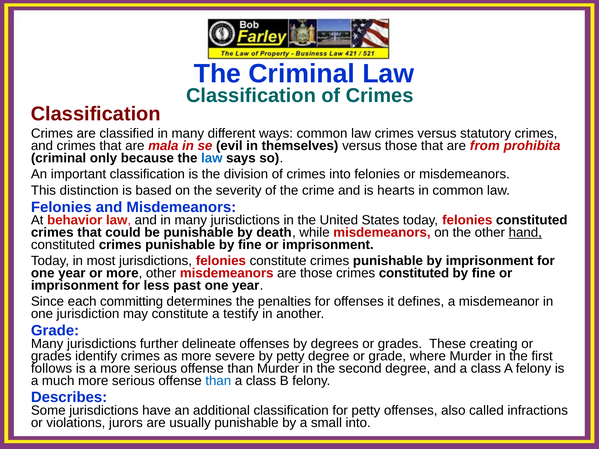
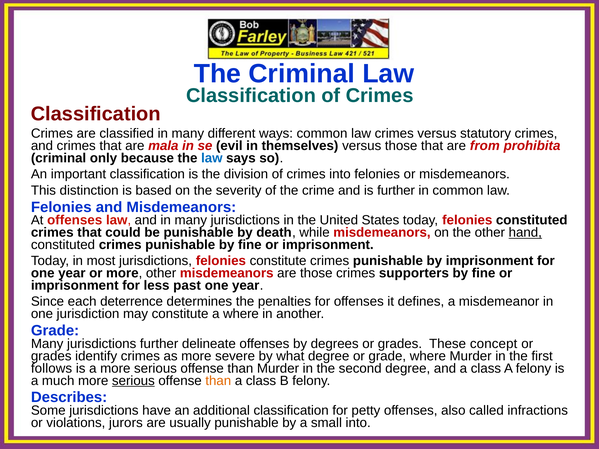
is hearts: hearts -> further (396, 190)
At behavior: behavior -> offenses (75, 220)
crimes constituted: constituted -> supporters (414, 273)
committing: committing -> deterrence (132, 302)
a testify: testify -> where (241, 314)
creating: creating -> concept (494, 344)
by petty: petty -> what (290, 356)
serious underline: none -> present (133, 381)
than colour: blue -> orange (218, 381)
